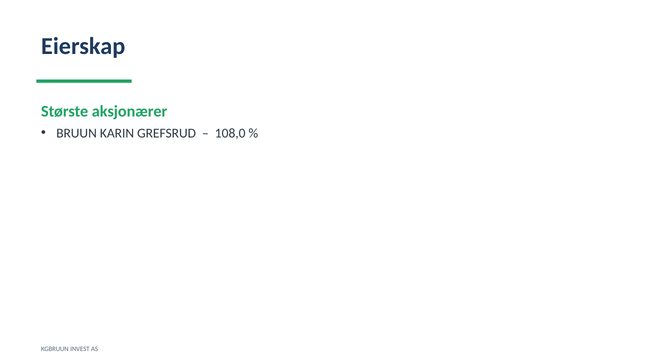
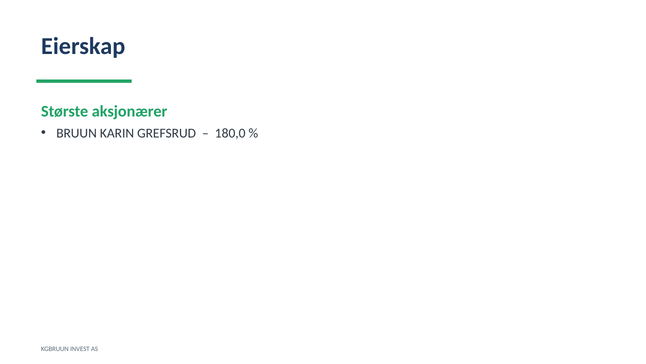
108,0: 108,0 -> 180,0 (230, 133)
